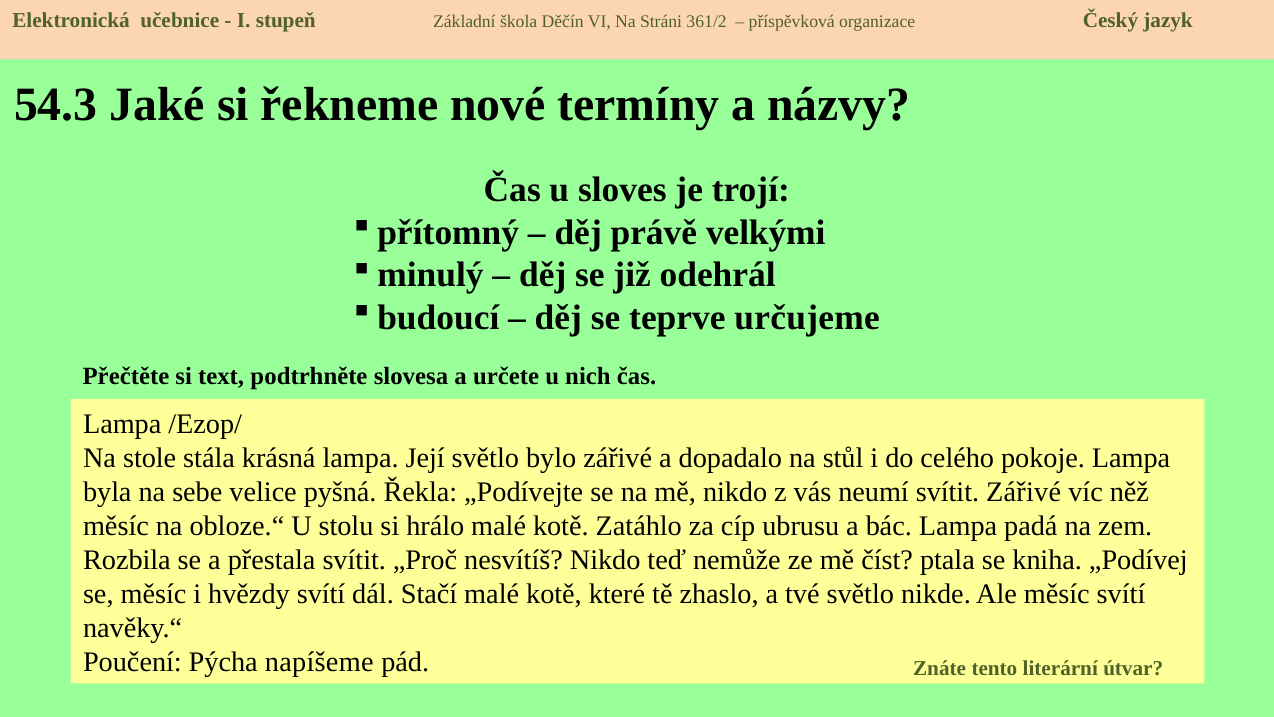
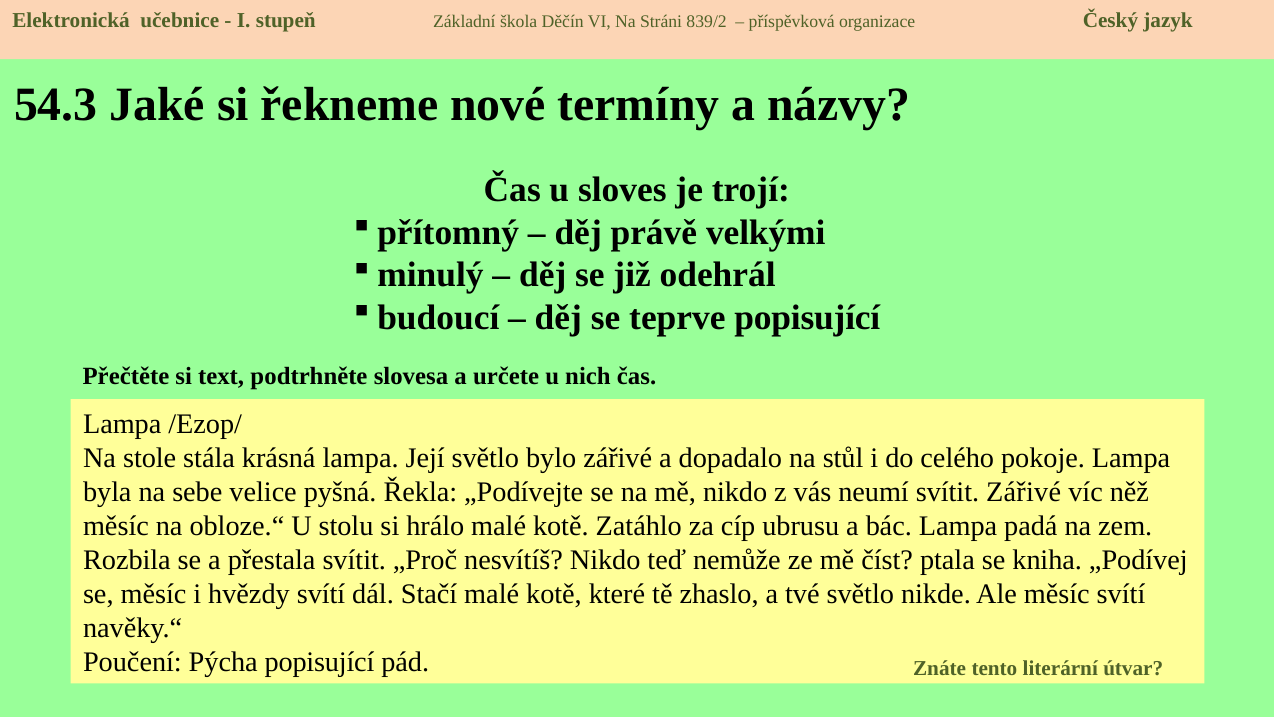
361/2: 361/2 -> 839/2 (707, 22)
teprve určujeme: určujeme -> popisující (807, 317)
Pýcha napíšeme: napíšeme -> popisující (319, 662)
